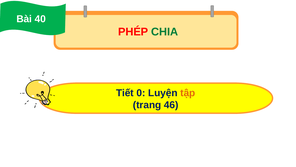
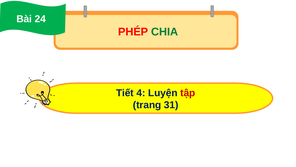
40: 40 -> 24 (40, 19)
0: 0 -> 4 (141, 93)
tập colour: orange -> red (188, 93)
46: 46 -> 31 (171, 105)
